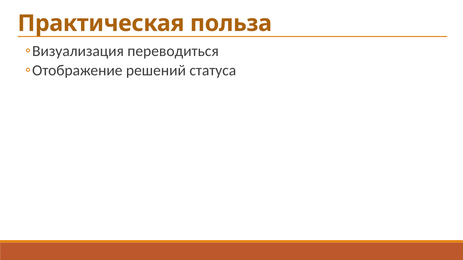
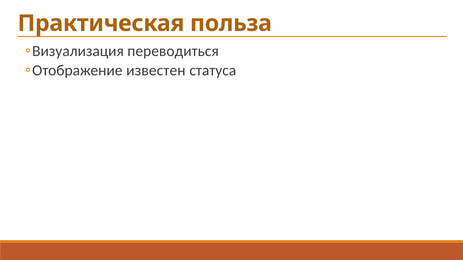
решений: решений -> известен (156, 71)
